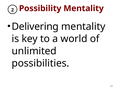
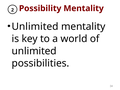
Delivering: Delivering -> Unlimited (35, 27)
